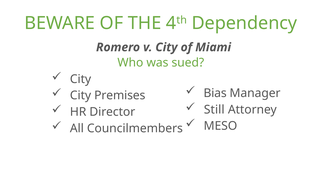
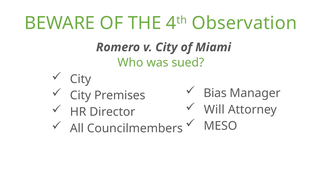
Dependency: Dependency -> Observation (244, 23)
Still: Still -> Will (214, 109)
